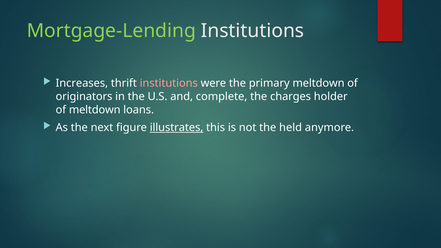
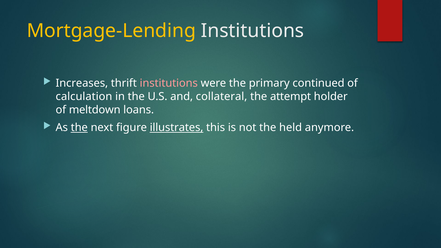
Mortgage-Lending colour: light green -> yellow (111, 31)
primary meltdown: meltdown -> continued (319, 83)
originators: originators -> calculation (84, 97)
complete: complete -> collateral (222, 97)
charges: charges -> attempt (291, 97)
the underline: none -> present (79, 128)
